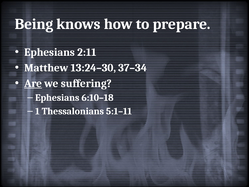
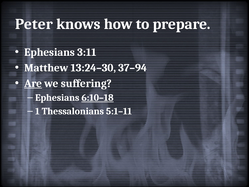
Being: Being -> Peter (34, 24)
2:11: 2:11 -> 3:11 (87, 52)
37–34: 37–34 -> 37–94 (133, 68)
6:10–18 underline: none -> present (98, 98)
